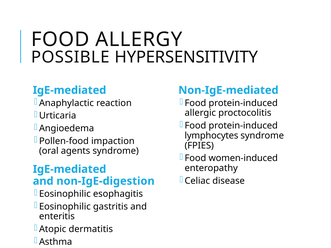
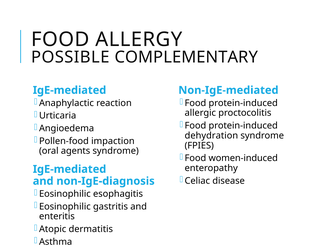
HYPERSENSITIVITY: HYPERSENSITIVITY -> COMPLEMENTARY (186, 57)
lymphocytes: lymphocytes -> dehydration (211, 136)
non-IgE-digestion: non-IgE-digestion -> non-IgE-diagnosis (106, 181)
